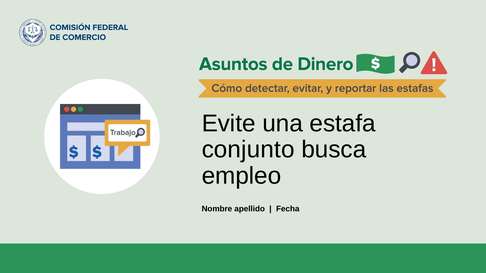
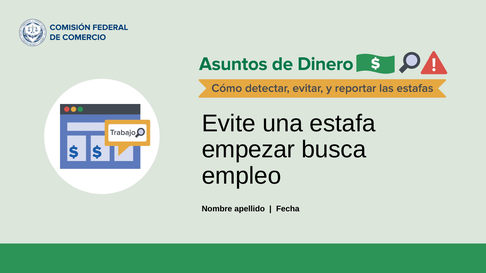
conjunto: conjunto -> empezar (248, 150)
